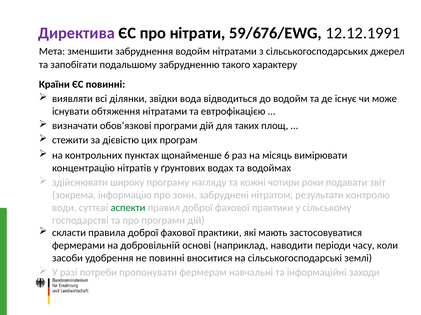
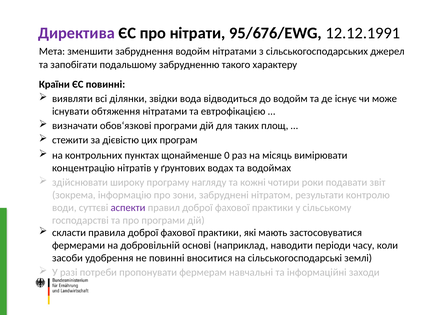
59/676/EWG: 59/676/EWG -> 95/676/EWG (276, 33)
6: 6 -> 0 (227, 156)
аспекти colour: green -> purple (128, 208)
